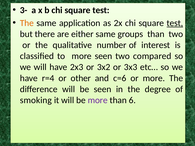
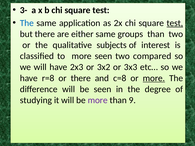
The colour: orange -> blue (27, 23)
number: number -> subjects (112, 45)
r=4: r=4 -> r=8 (48, 78)
or other: other -> there (81, 78)
c=6: c=6 -> c=8 (120, 78)
more underline: none -> present (154, 78)
smoking: smoking -> studying (36, 100)
6: 6 -> 9 (132, 100)
